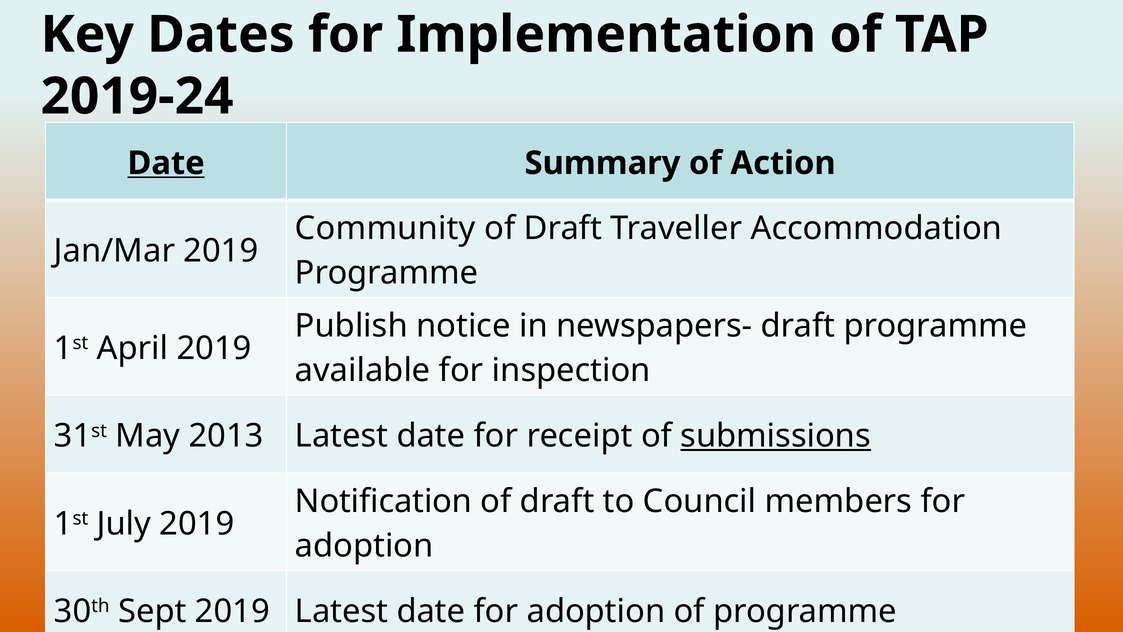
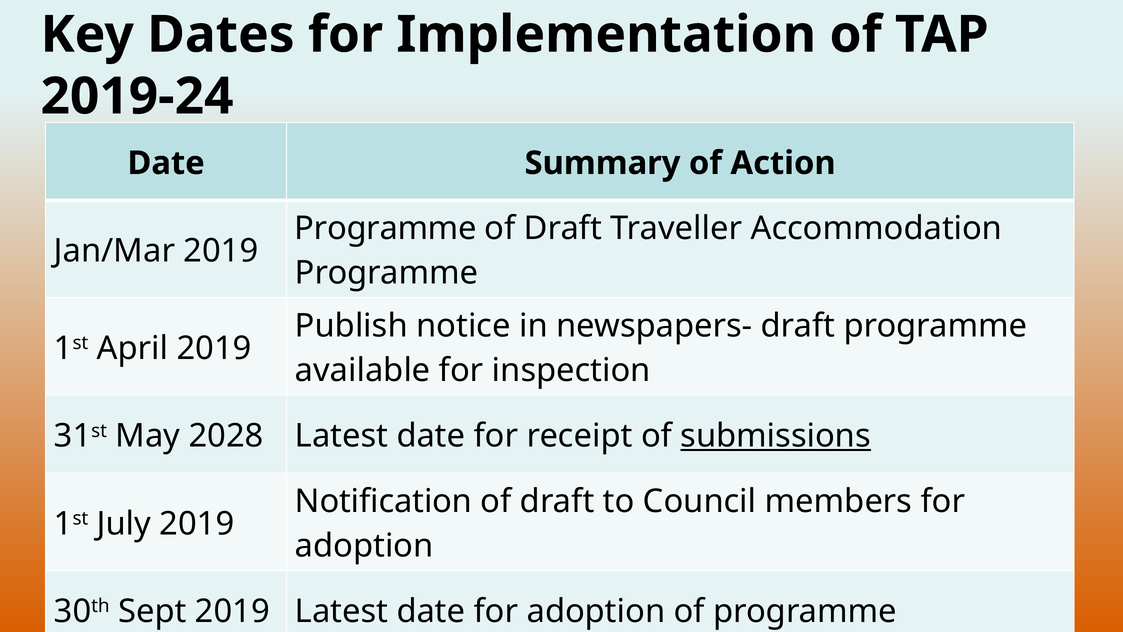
Date underline: present -> none (166, 163)
Community: Community -> Programme (386, 228)
2013: 2013 -> 2028 (226, 436)
